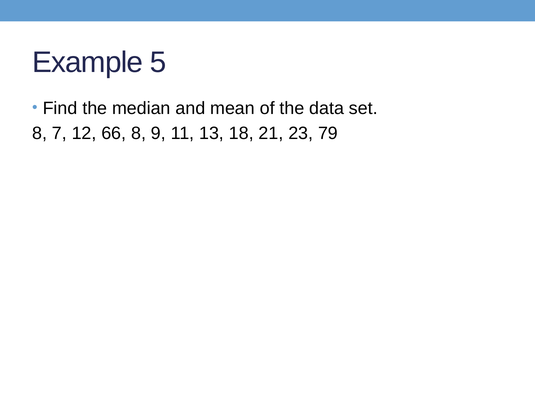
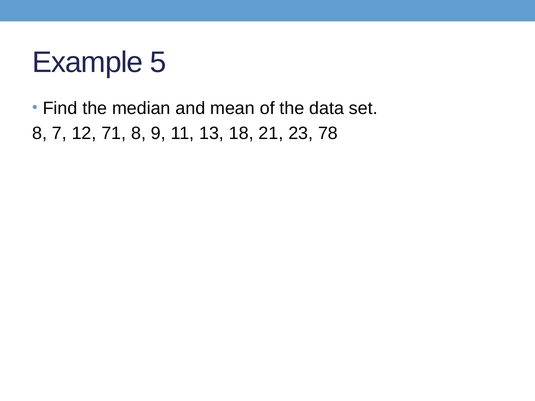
66: 66 -> 71 (114, 133)
79: 79 -> 78 (328, 133)
